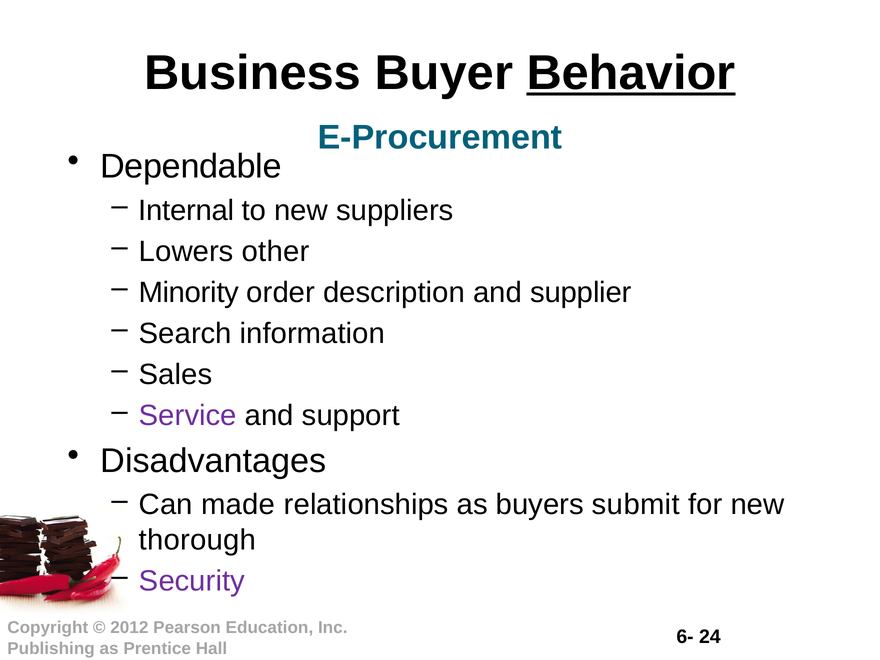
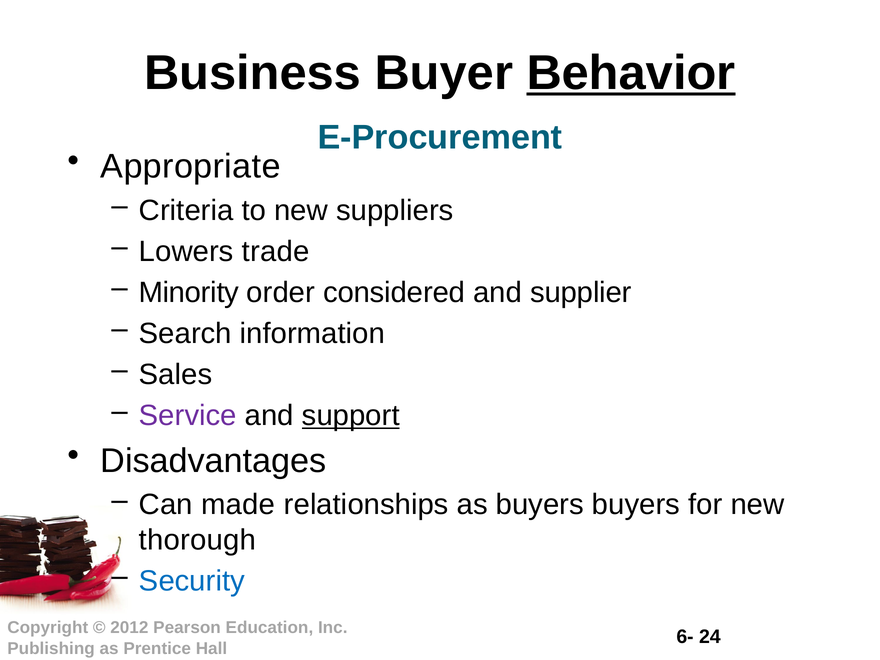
Dependable: Dependable -> Appropriate (191, 167)
Internal: Internal -> Criteria (186, 210)
other: other -> trade (276, 251)
description: description -> considered (394, 292)
support underline: none -> present (351, 416)
buyers submit: submit -> buyers (636, 505)
Security colour: purple -> blue (192, 581)
